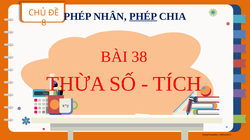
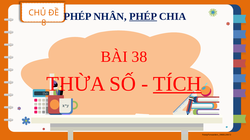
TÍCH underline: none -> present (177, 84)
